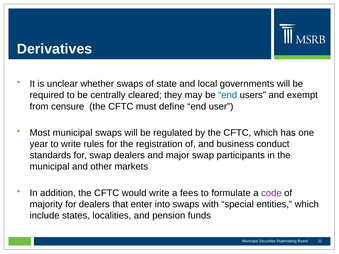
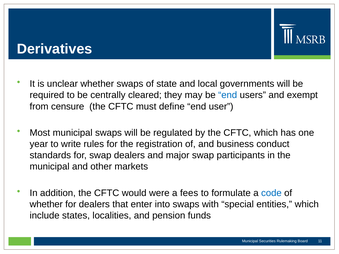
would write: write -> were (159, 193)
code colour: purple -> blue (271, 193)
majority: majority -> whether (46, 204)
